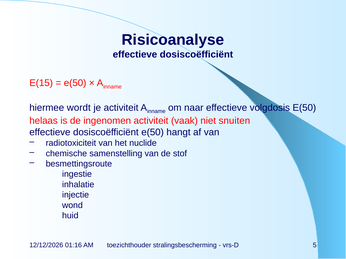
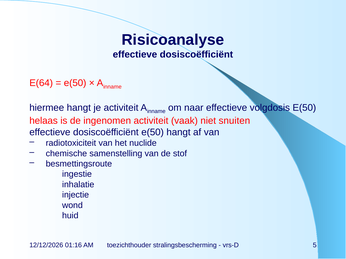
E(15: E(15 -> E(64 (41, 83)
hiermee wordt: wordt -> hangt (79, 108)
